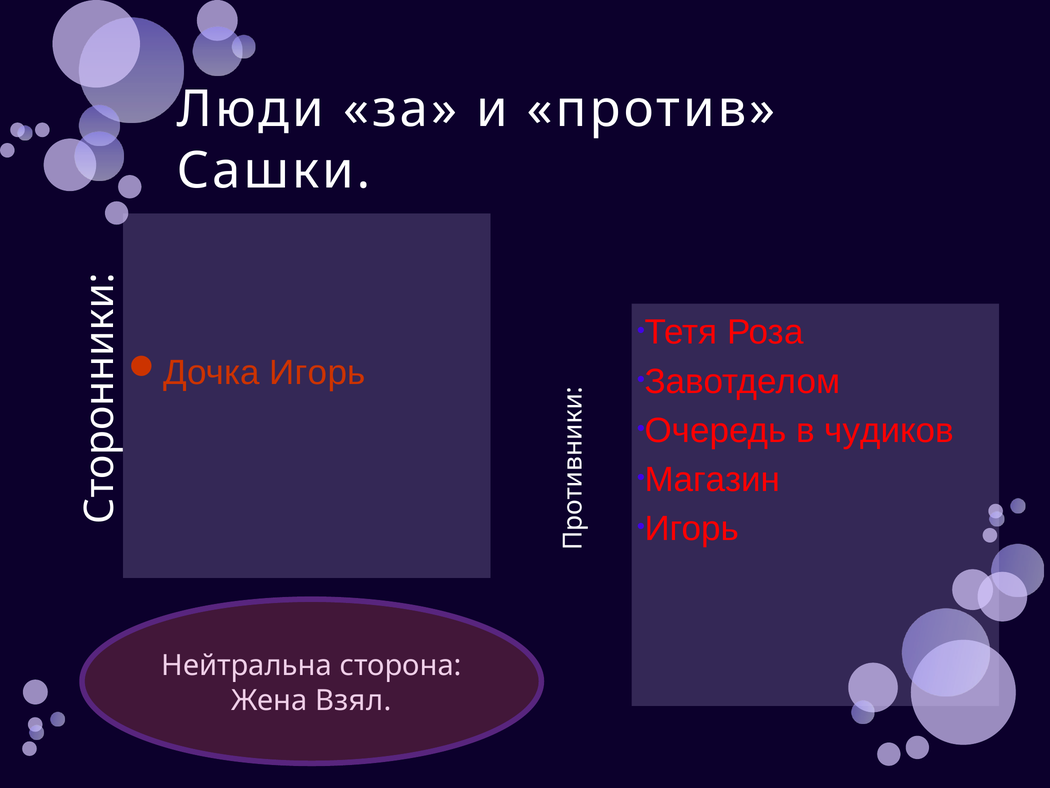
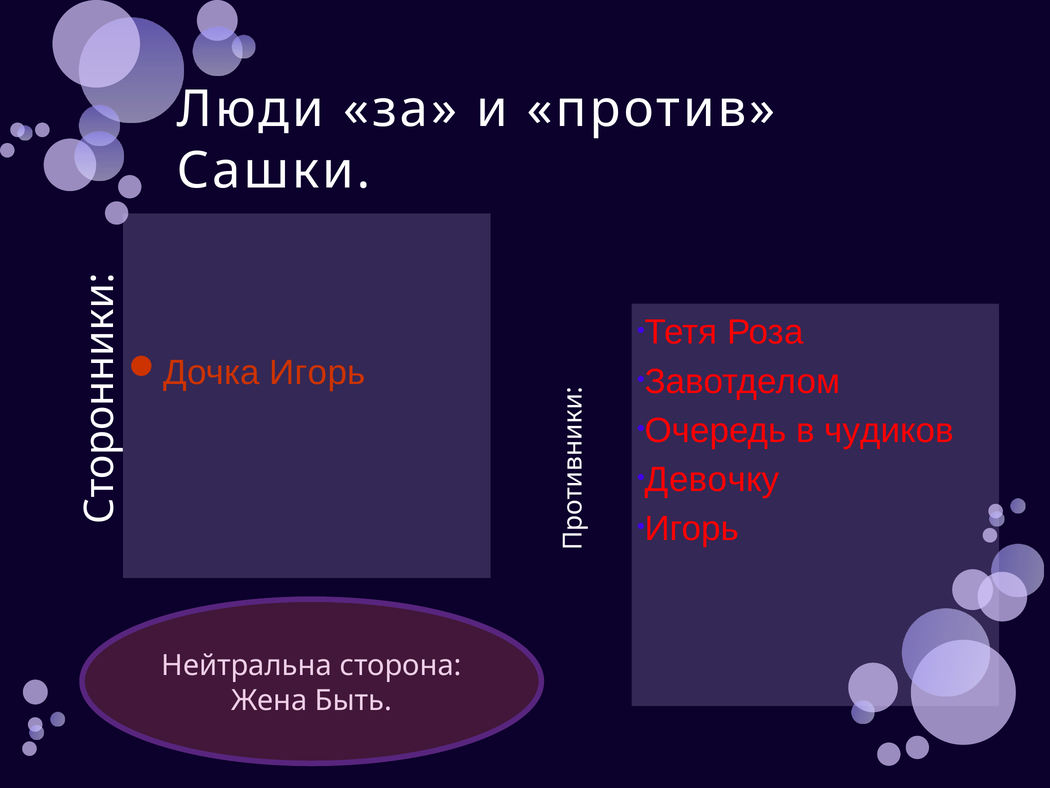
Магазин: Магазин -> Девочку (712, 479)
Взял: Взял -> Быть (353, 700)
